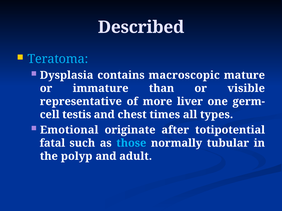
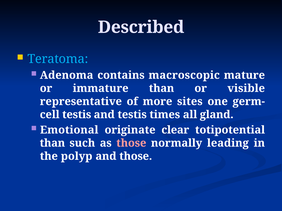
Dysplasia: Dysplasia -> Adenoma (67, 75)
liver: liver -> sites (190, 102)
and chest: chest -> testis (132, 115)
types: types -> gland (217, 115)
after: after -> clear (175, 130)
fatal: fatal -> than (52, 143)
those colour: light blue -> pink (131, 143)
tubular: tubular -> leading (228, 143)
and adult: adult -> those (136, 157)
